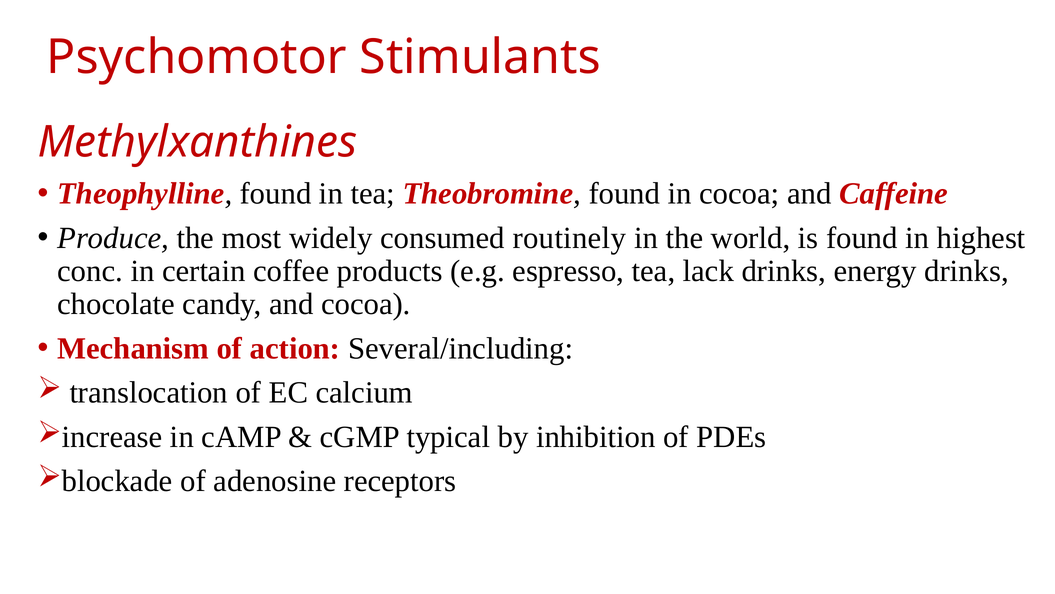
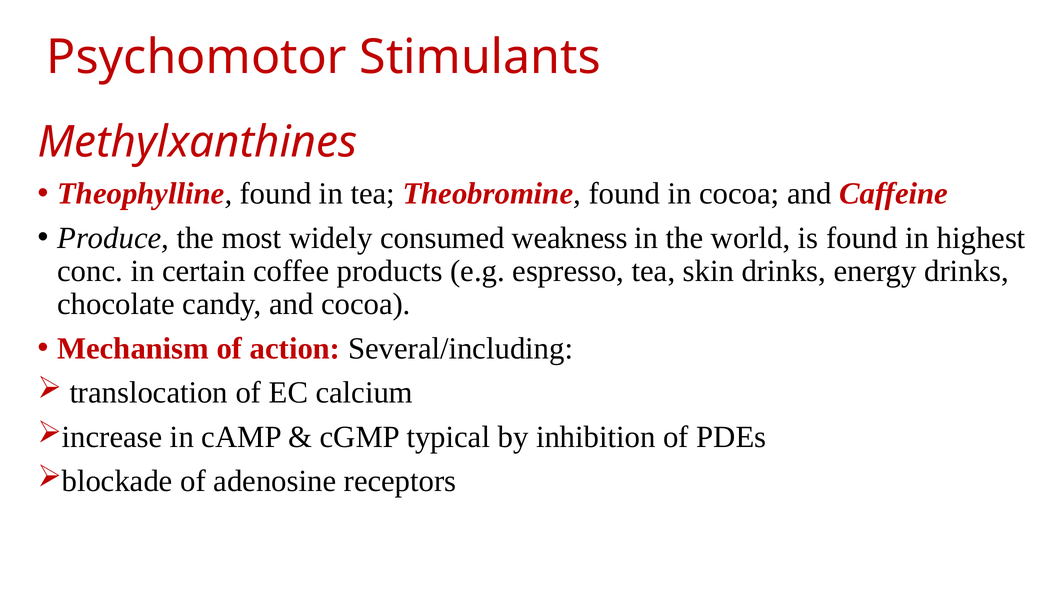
routinely: routinely -> weakness (570, 238)
lack: lack -> skin (708, 271)
